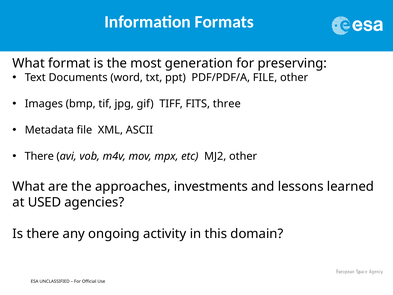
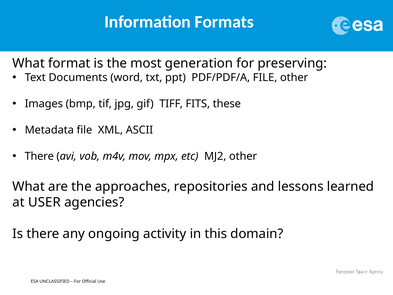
three: three -> these (227, 104)
investments: investments -> repositories (211, 186)
USED: USED -> USER (44, 202)
